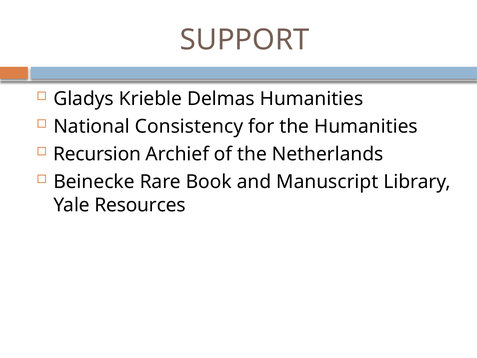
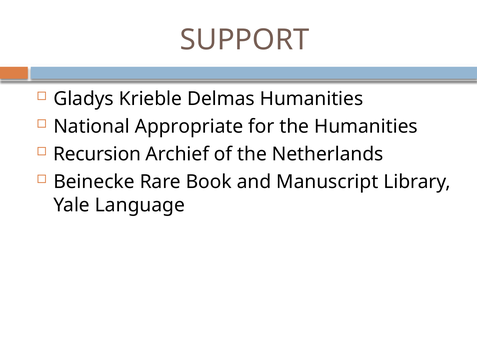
Consistency: Consistency -> Appropriate (189, 126)
Resources: Resources -> Language (140, 205)
